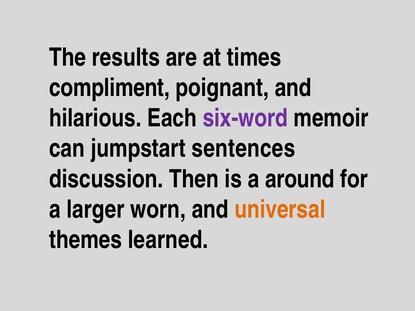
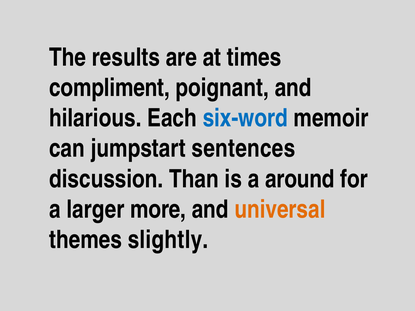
six-word colour: purple -> blue (245, 118)
Then: Then -> Than (194, 179)
worn: worn -> more (158, 210)
learned: learned -> slightly (168, 240)
